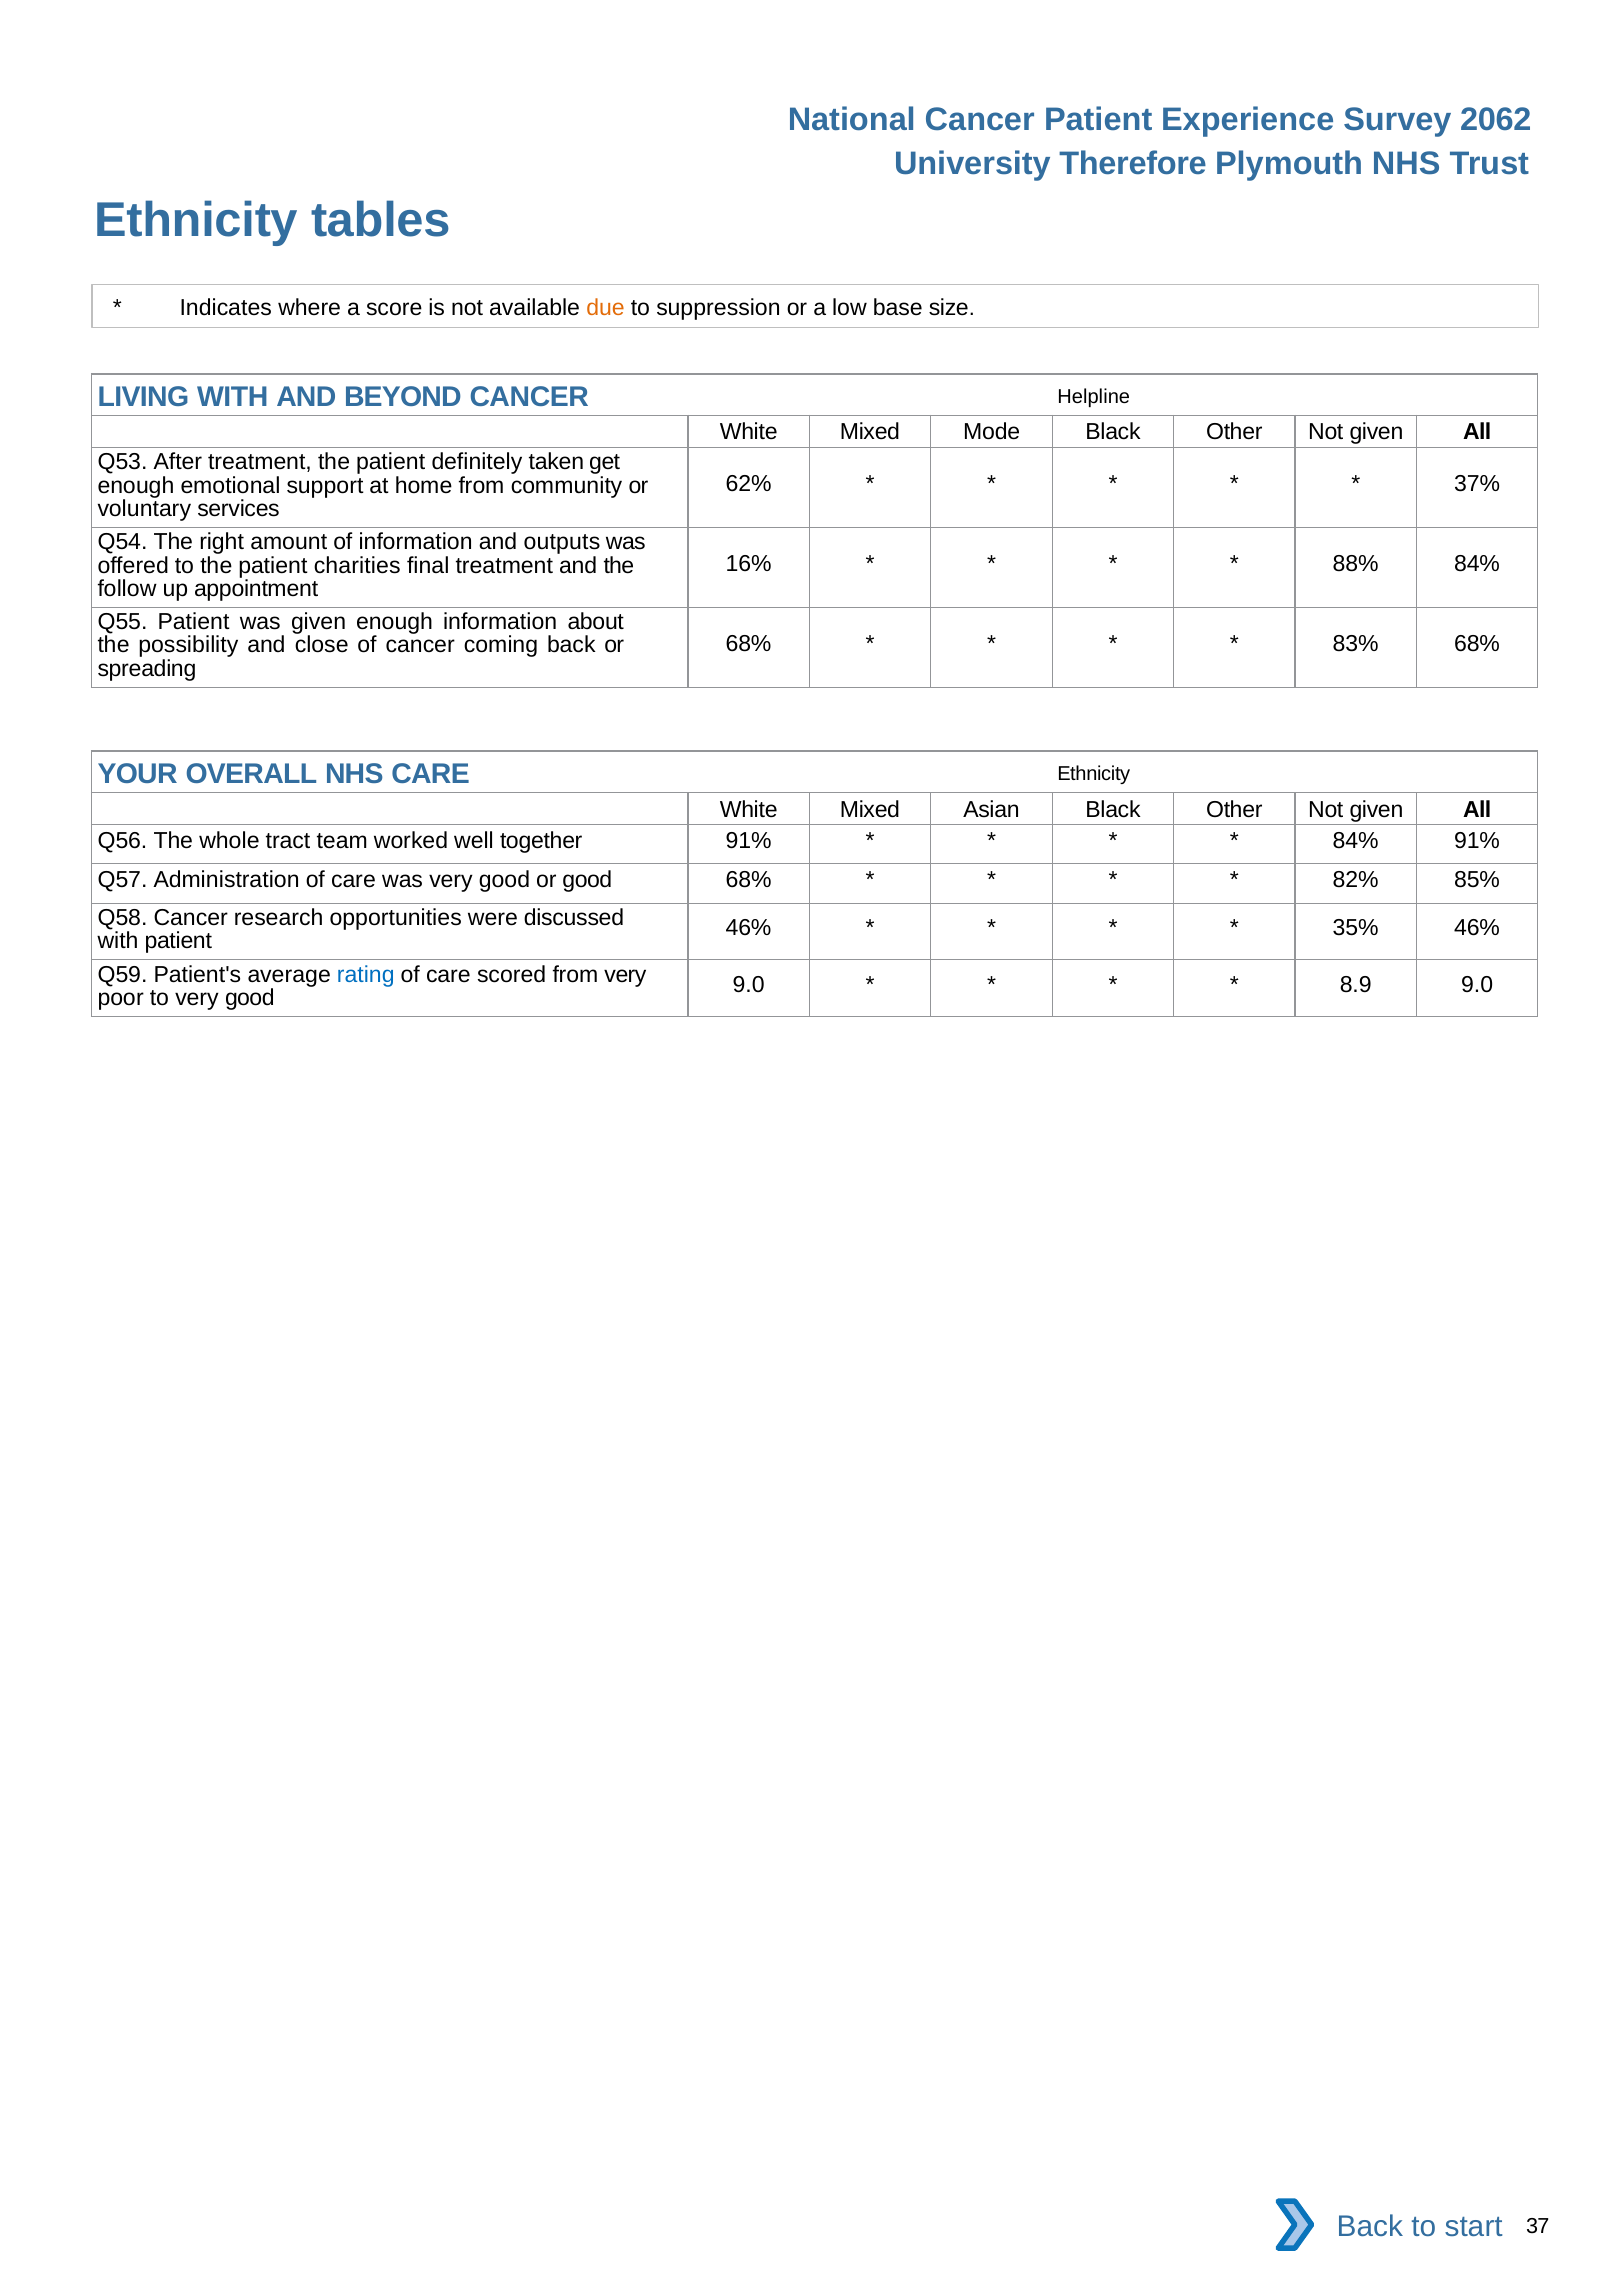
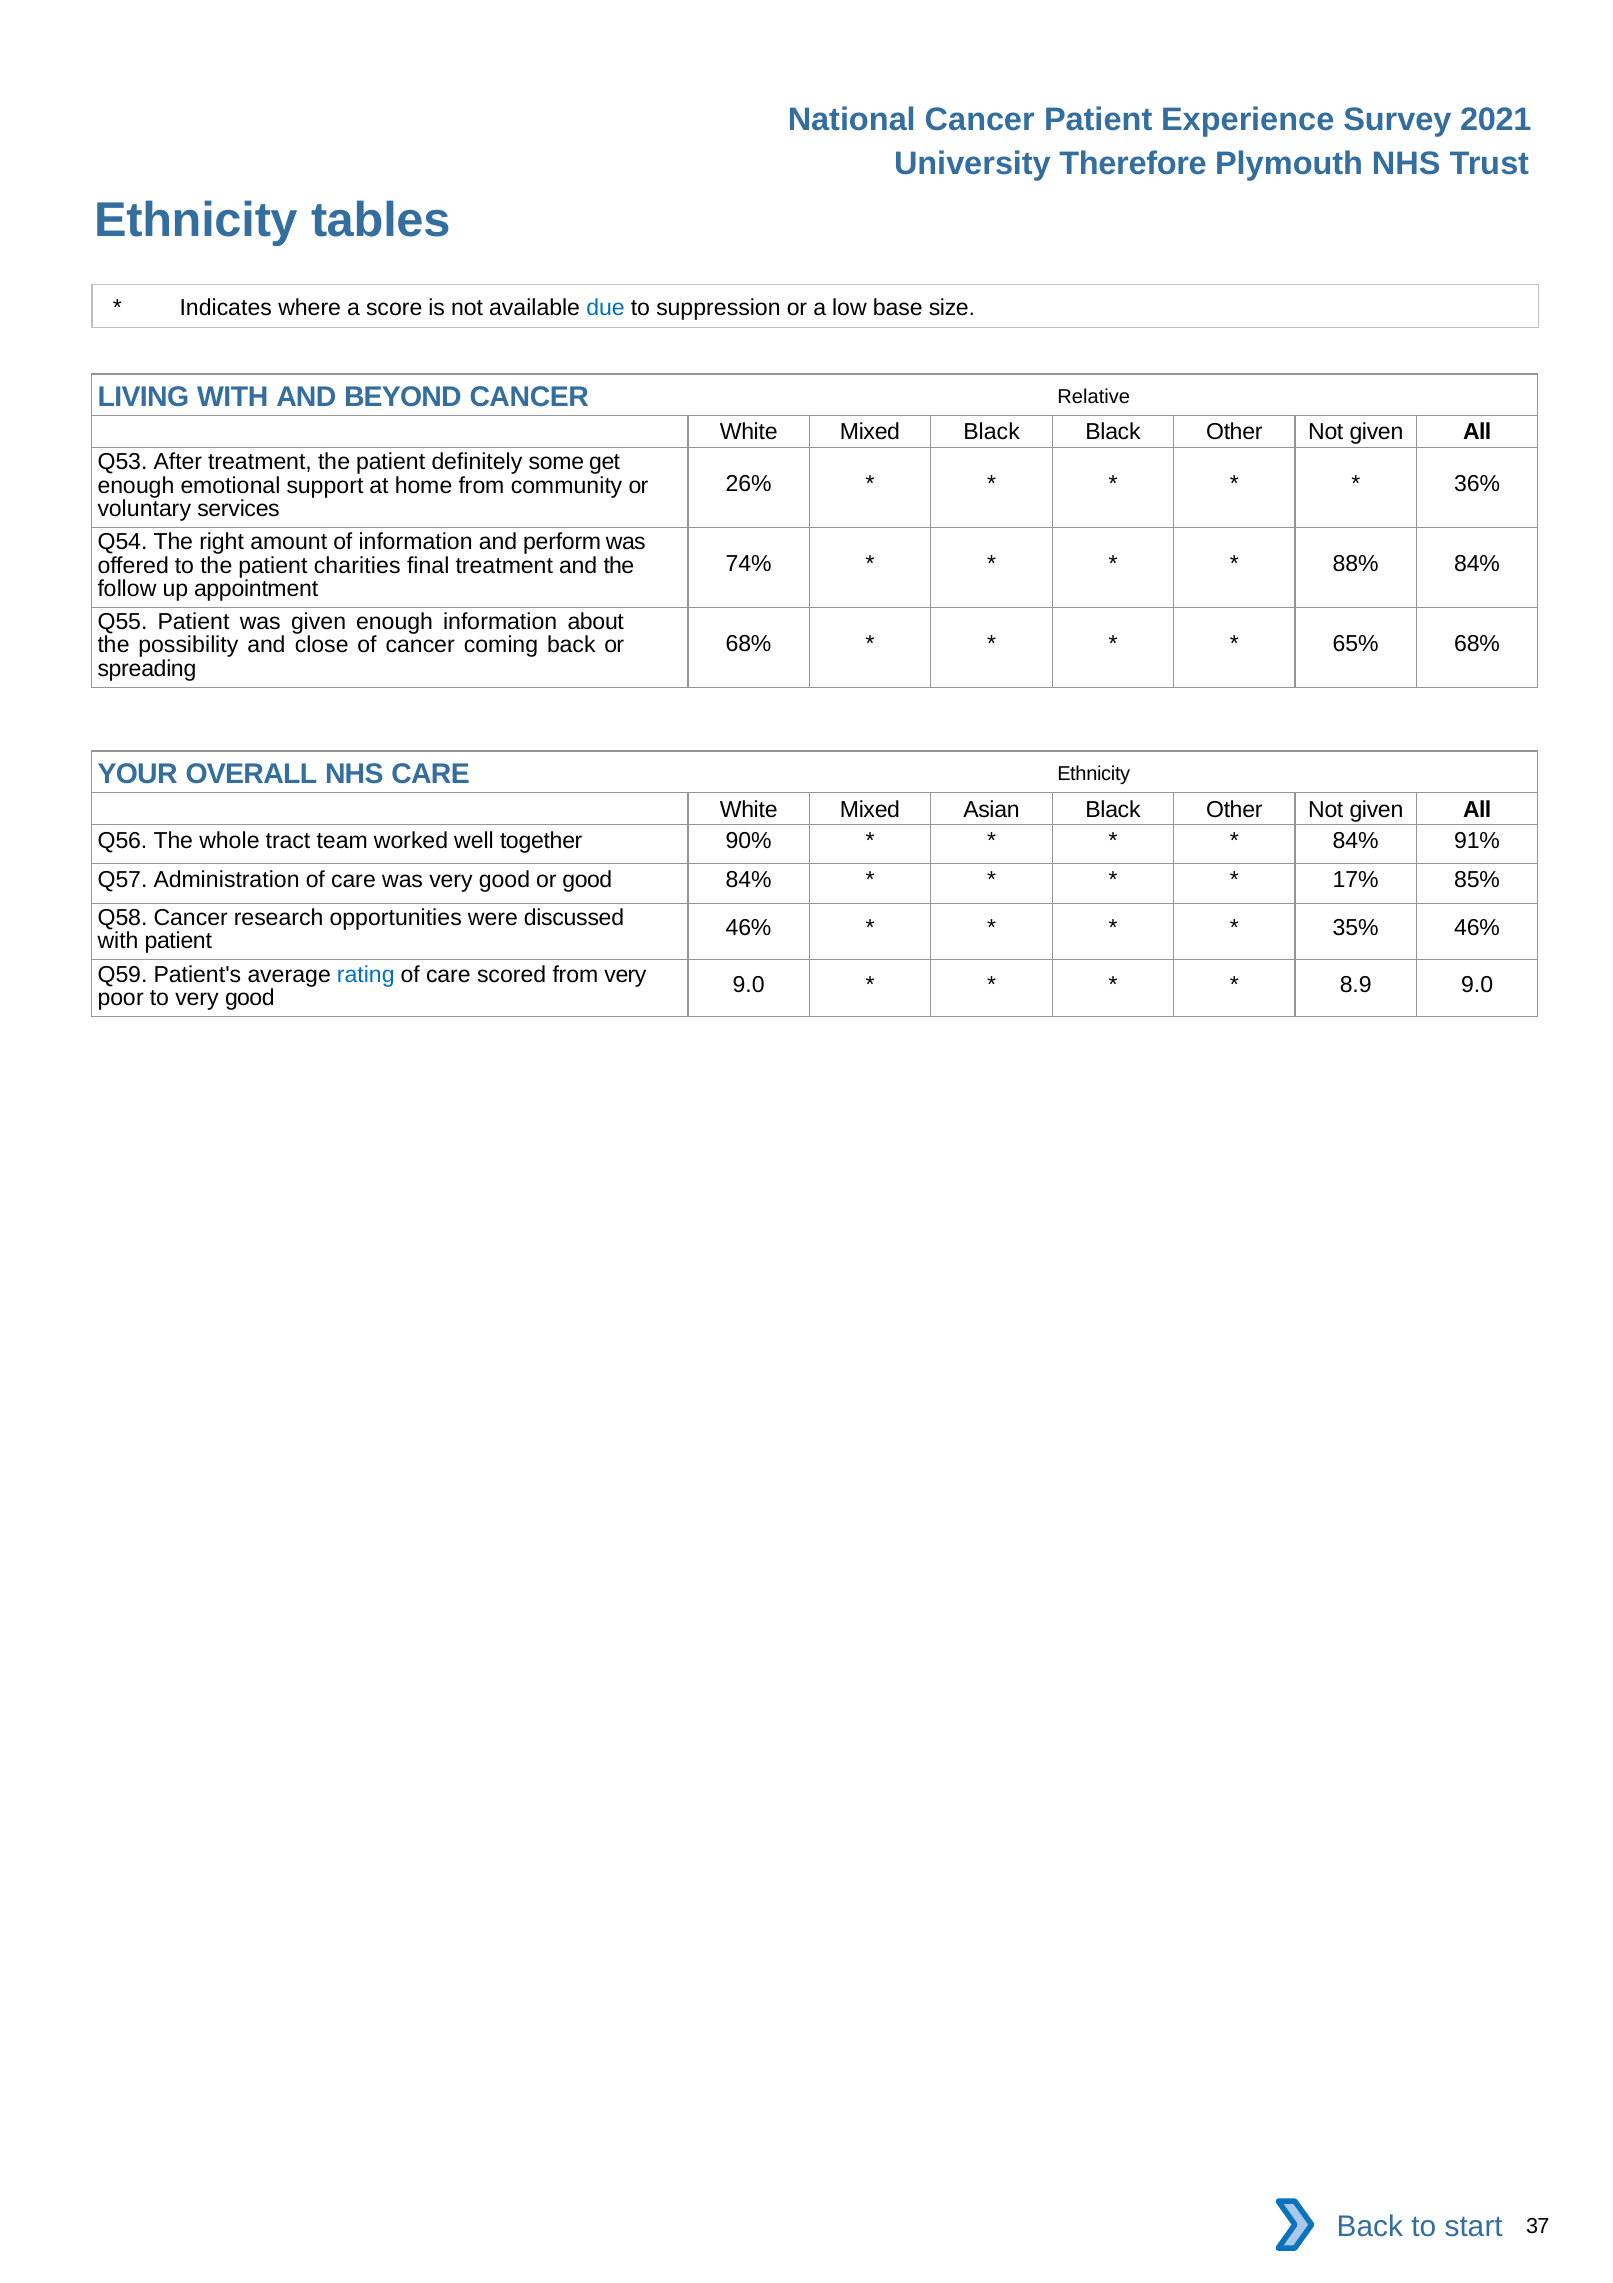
2062: 2062 -> 2021 (1496, 120)
due colour: orange -> blue (606, 308)
Helpline: Helpline -> Relative (1094, 397)
Mixed Mode: Mode -> Black (992, 432)
taken: taken -> some (556, 462)
62%: 62% -> 26% (749, 484)
37%: 37% -> 36% (1477, 484)
outputs: outputs -> perform (562, 542)
16%: 16% -> 74% (749, 564)
83%: 83% -> 65% (1356, 643)
together 91%: 91% -> 90% (749, 841)
good 68%: 68% -> 84% (749, 880)
82%: 82% -> 17% (1356, 880)
